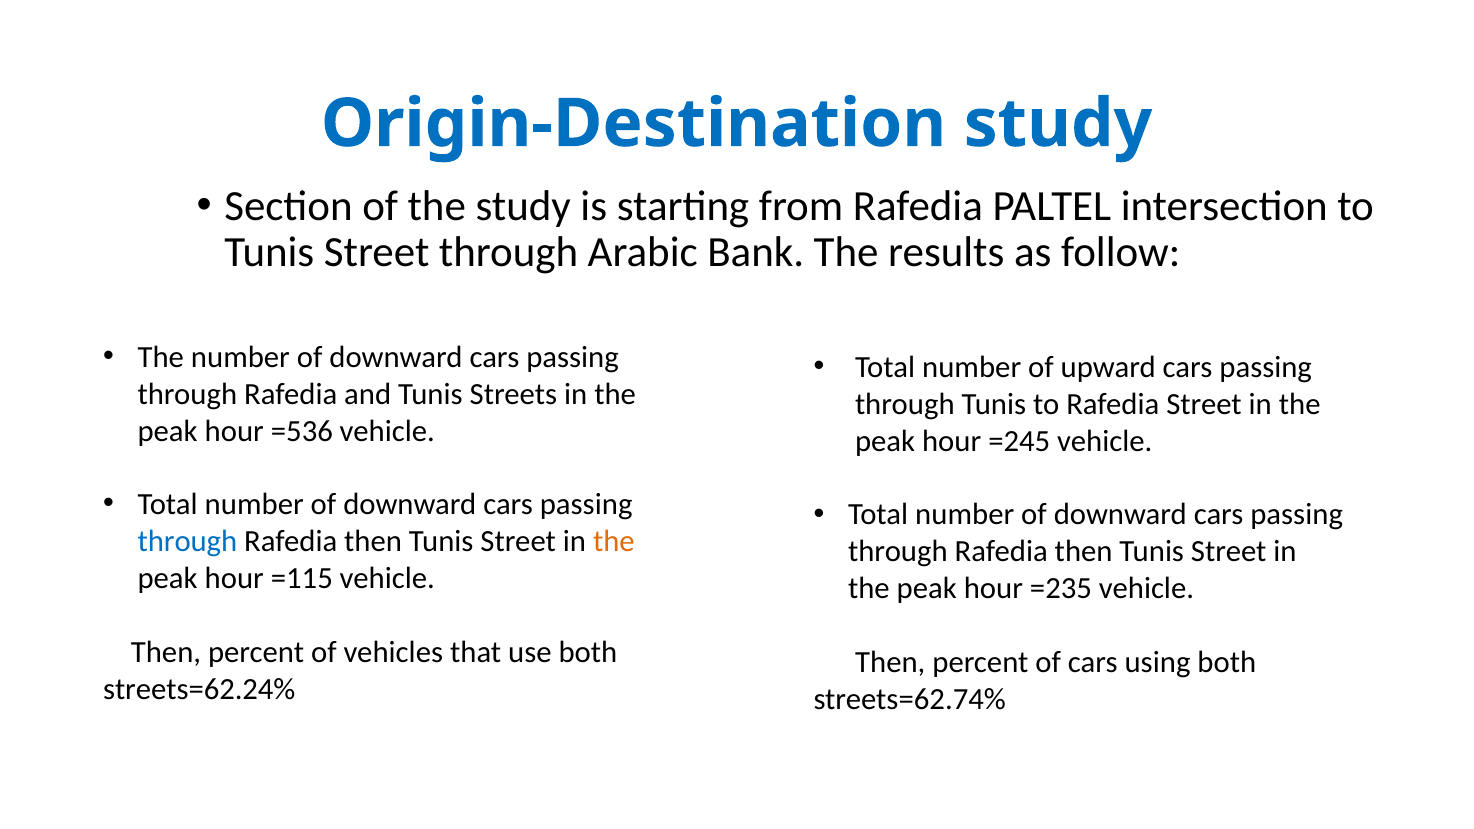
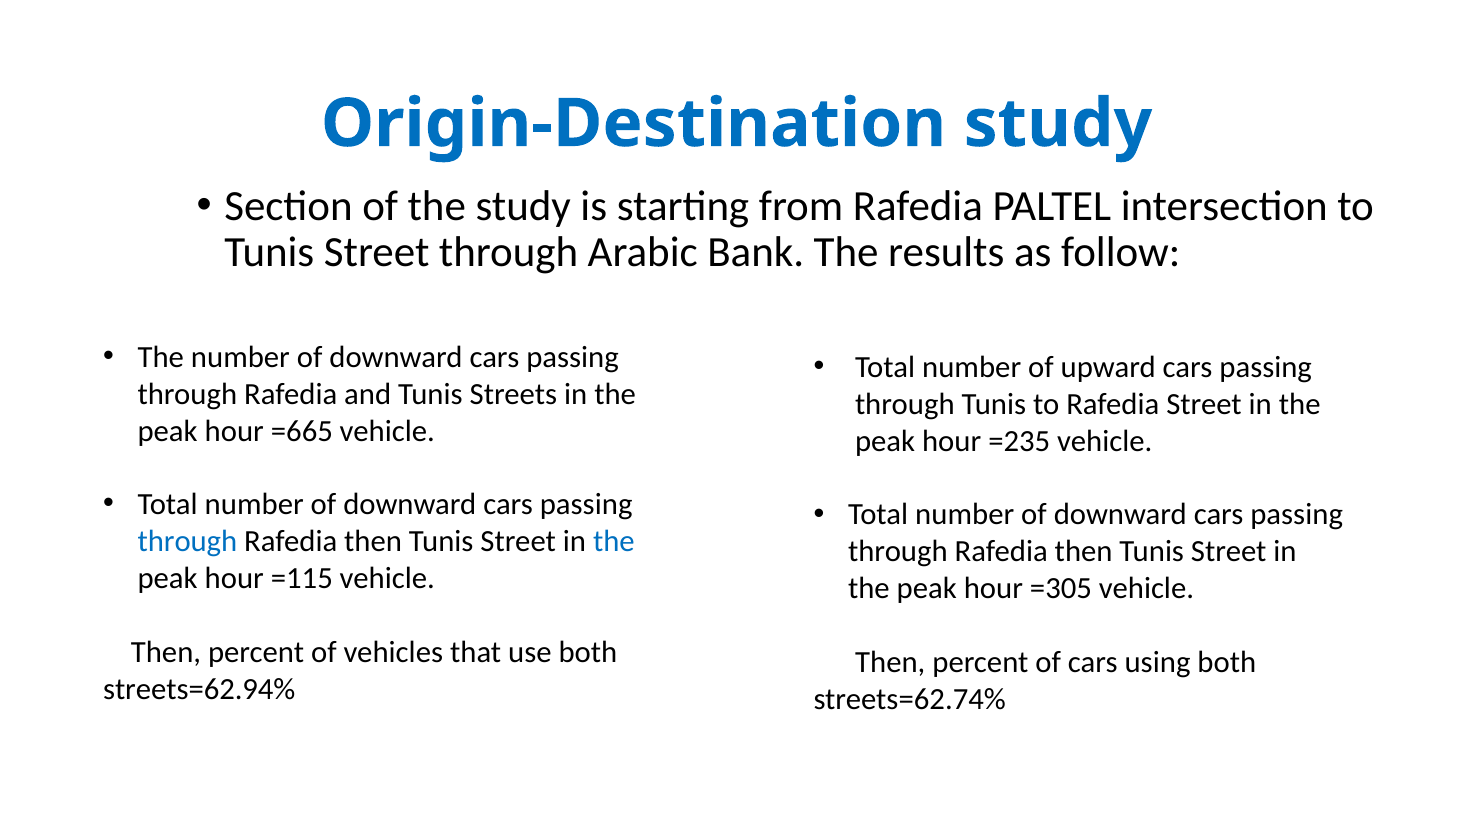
=536: =536 -> =665 (302, 431)
=245: =245 -> =235 (1019, 441)
the colour: orange -> blue (614, 542)
=235: =235 -> =305 (1061, 589)
streets=62.24%: streets=62.24% -> streets=62.94% (199, 689)
